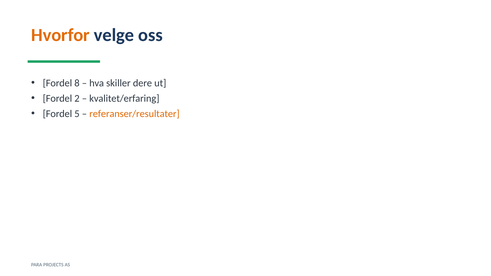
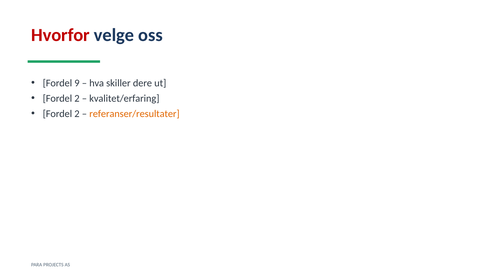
Hvorfor colour: orange -> red (61, 35)
8: 8 -> 9 (77, 83)
5: 5 -> 2 (77, 114)
